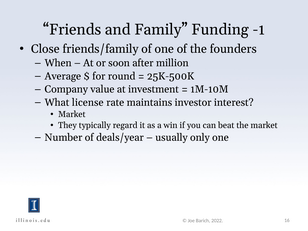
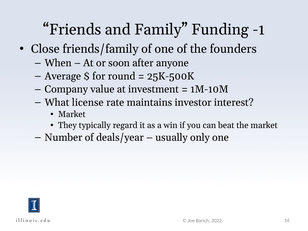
million: million -> anyone (172, 63)
